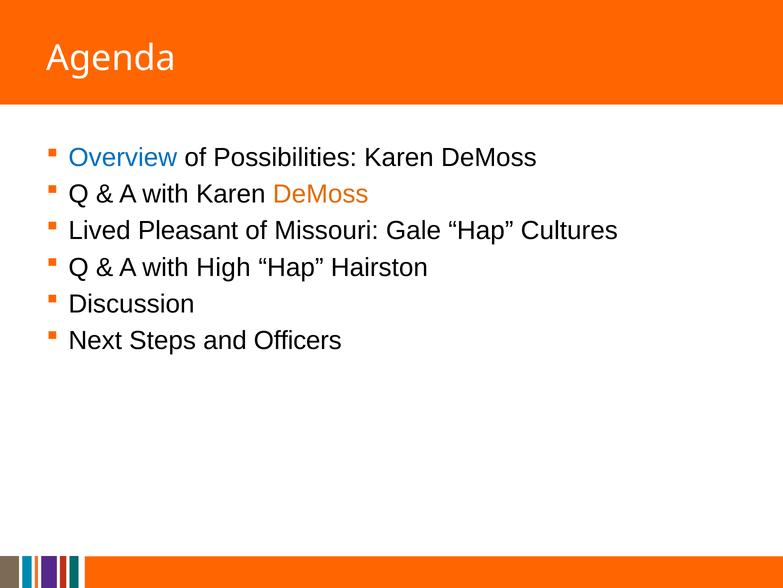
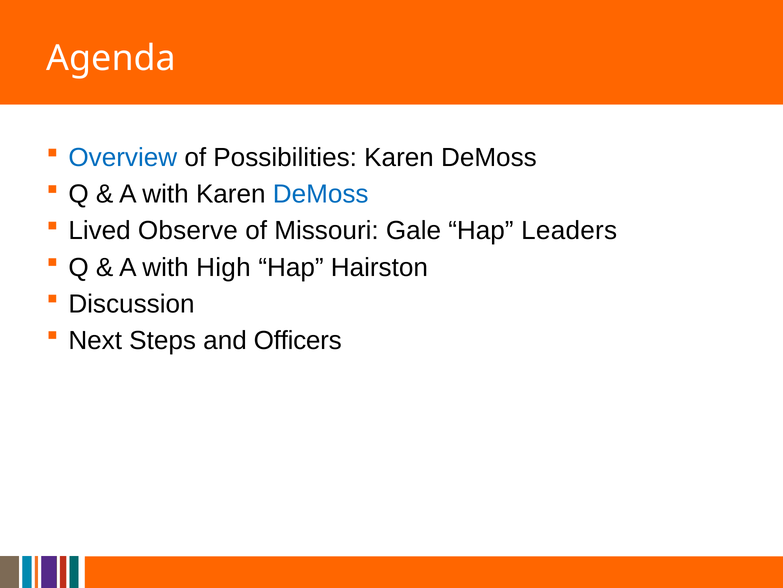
DeMoss colour: orange -> blue (321, 194)
Pleasant: Pleasant -> Observe (188, 231)
Cultures: Cultures -> Leaders (569, 231)
